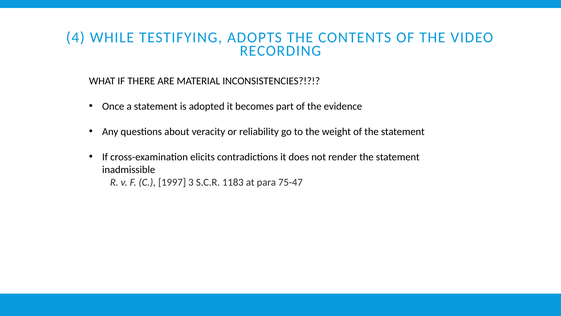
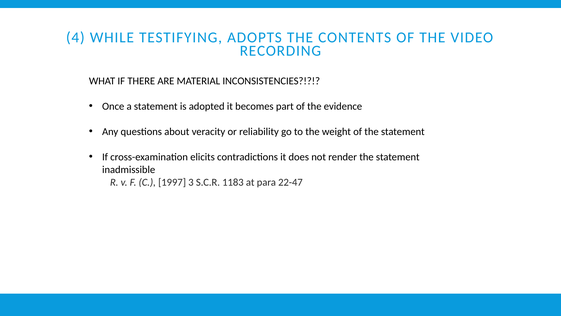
75-47: 75-47 -> 22-47 (290, 182)
